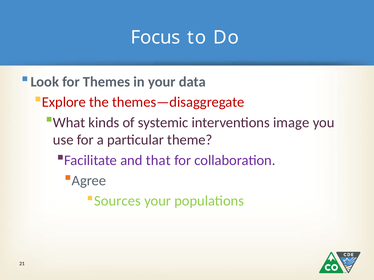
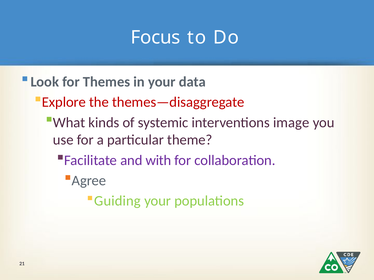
that: that -> with (158, 161)
Sources: Sources -> Guiding (117, 201)
